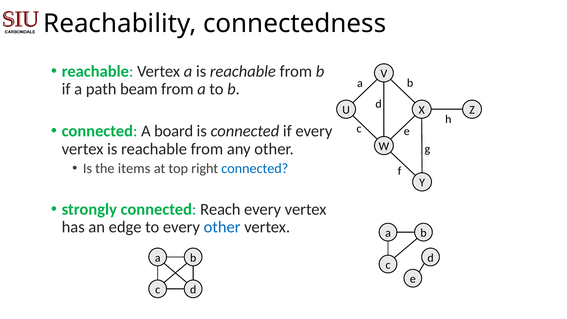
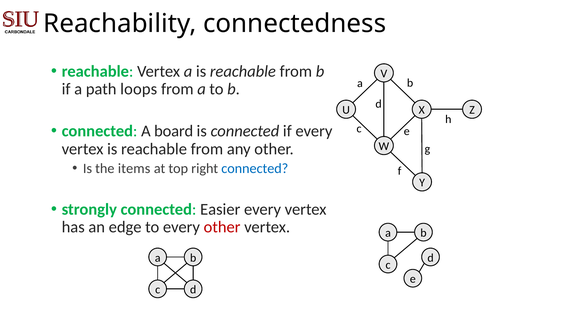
beam: beam -> loops (139, 89)
Reach: Reach -> Easier (220, 209)
other colour: blue -> red (222, 227)
